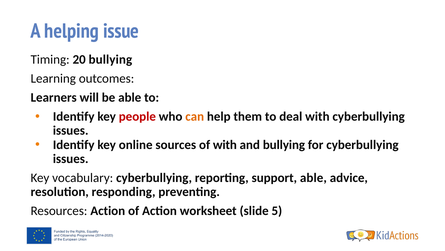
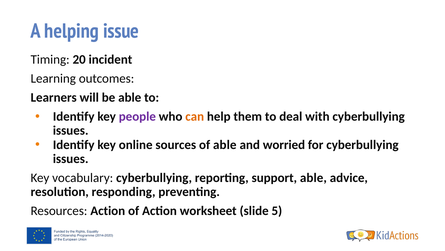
20 bullying: bullying -> incident (110, 59)
people colour: red -> purple (137, 116)
of with: with -> able (225, 144)
and bullying: bullying -> worried (284, 144)
